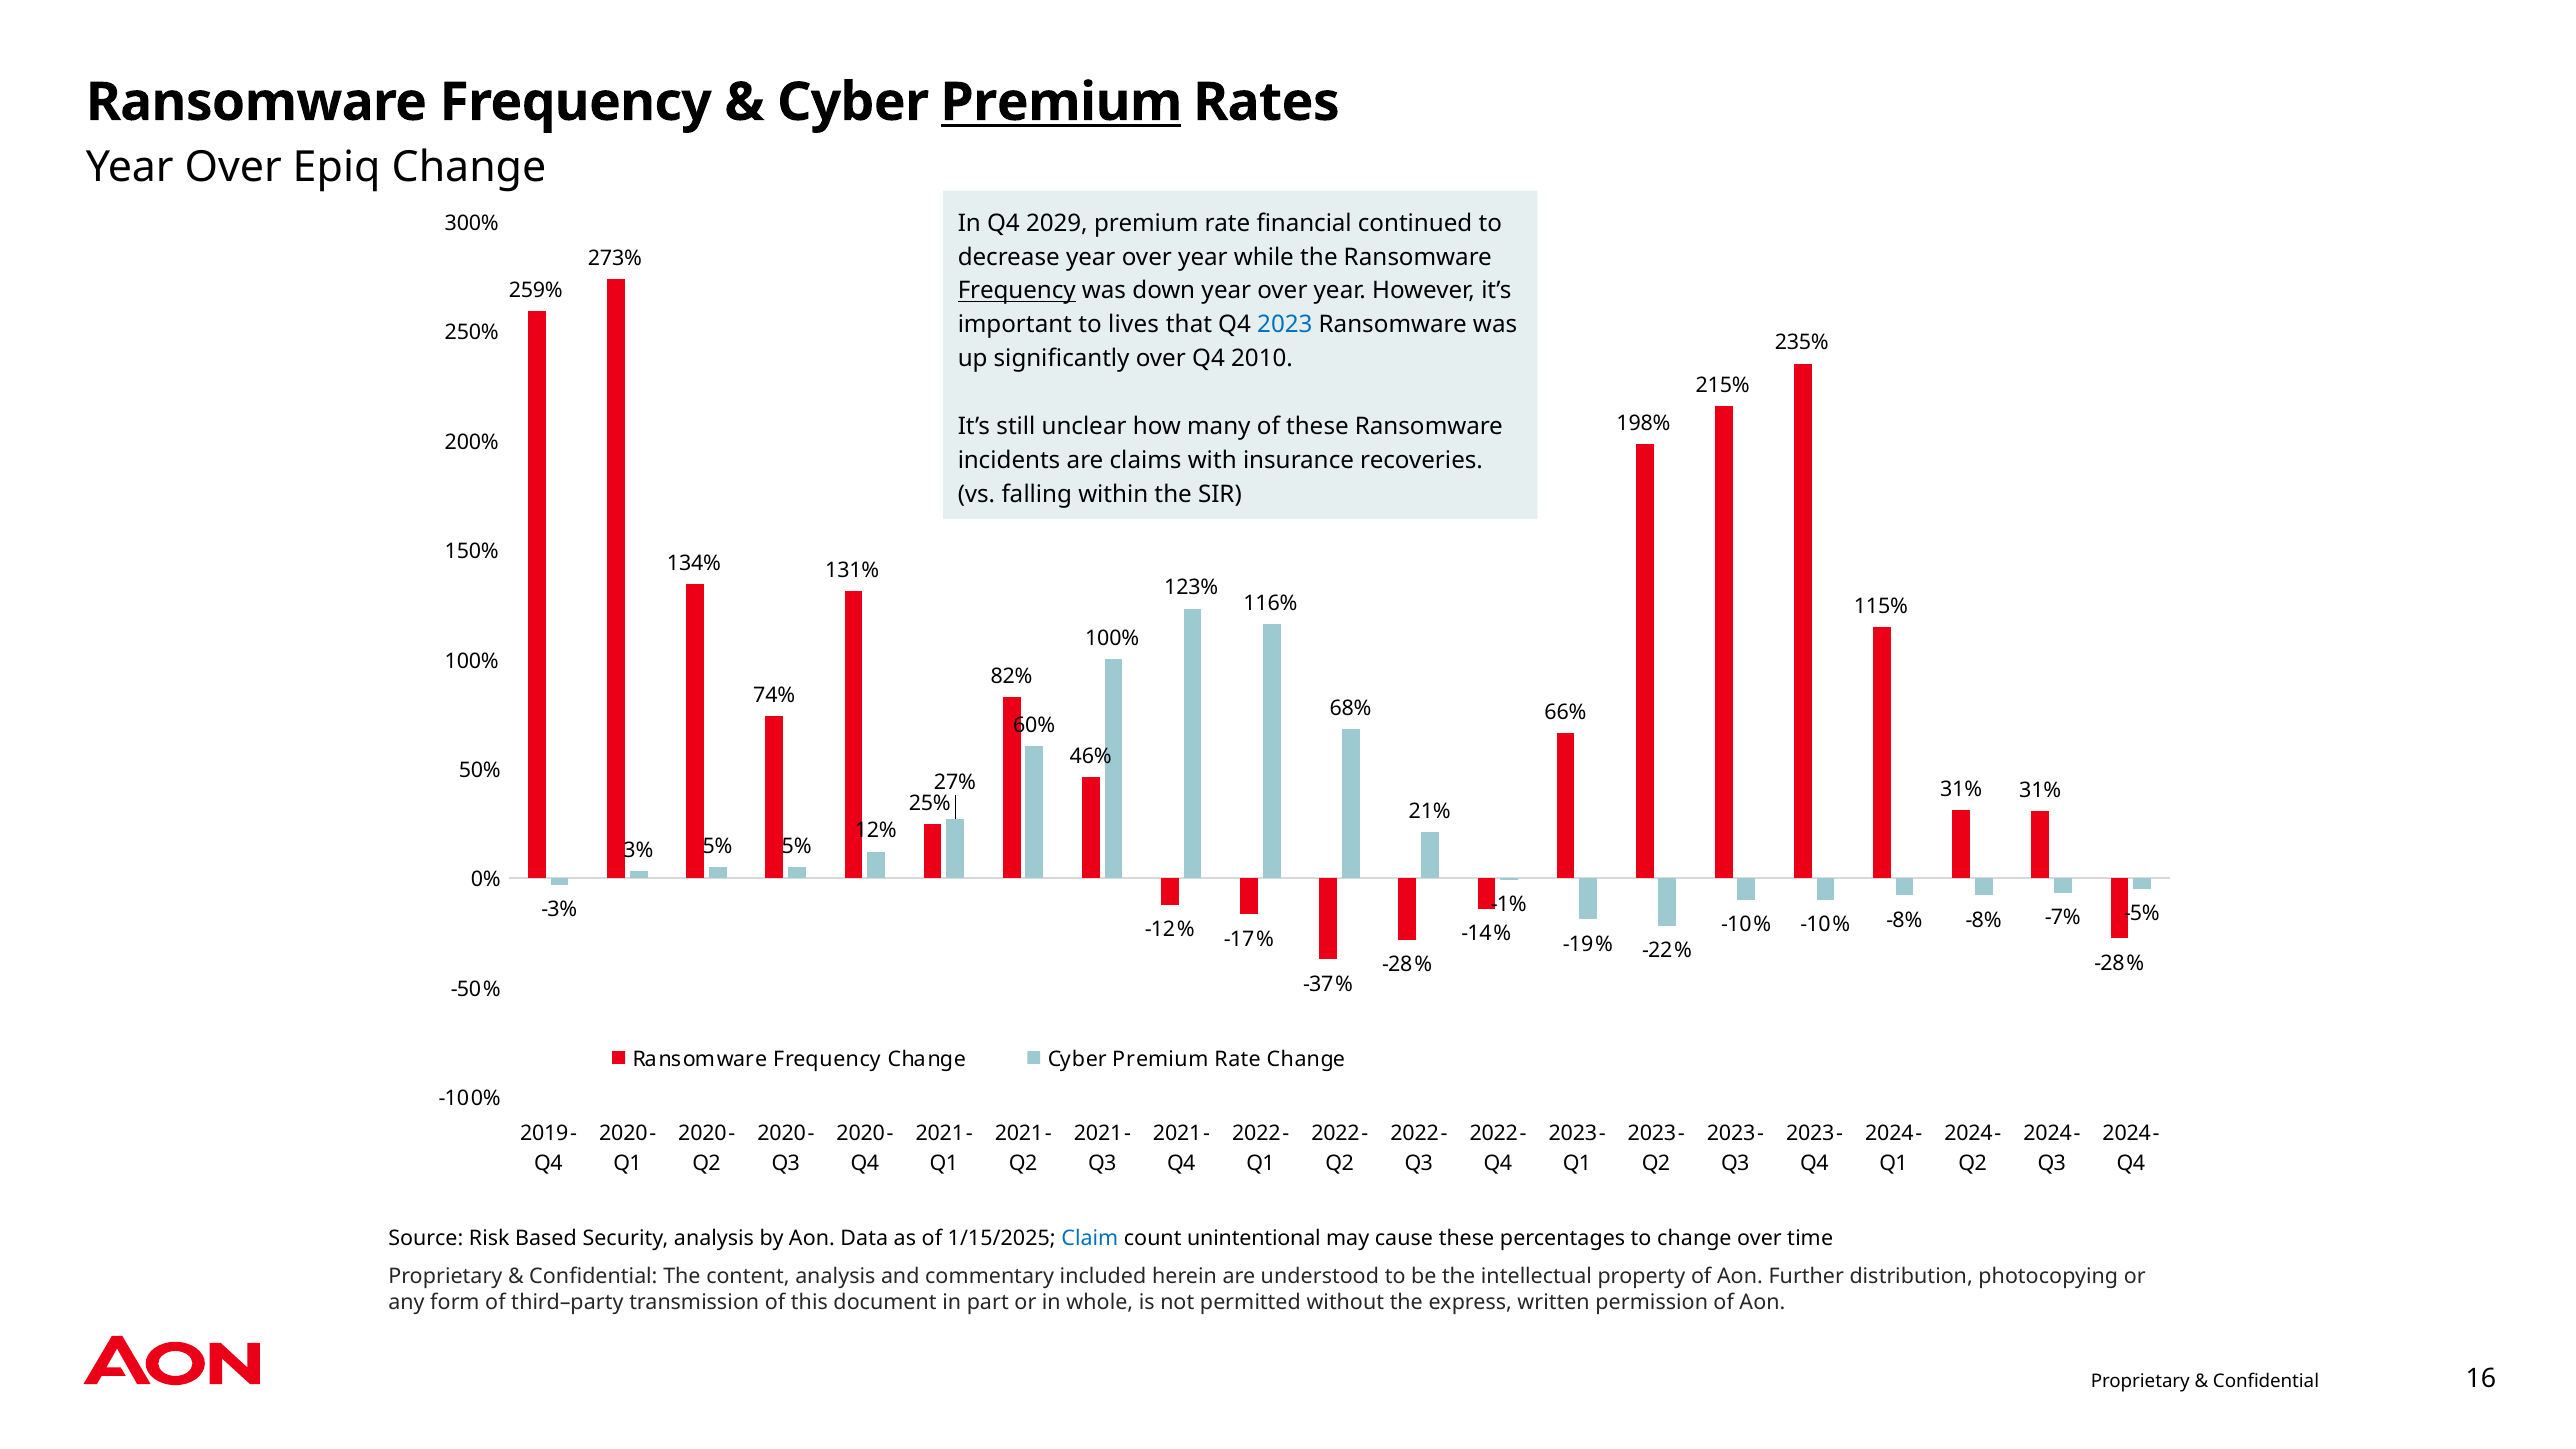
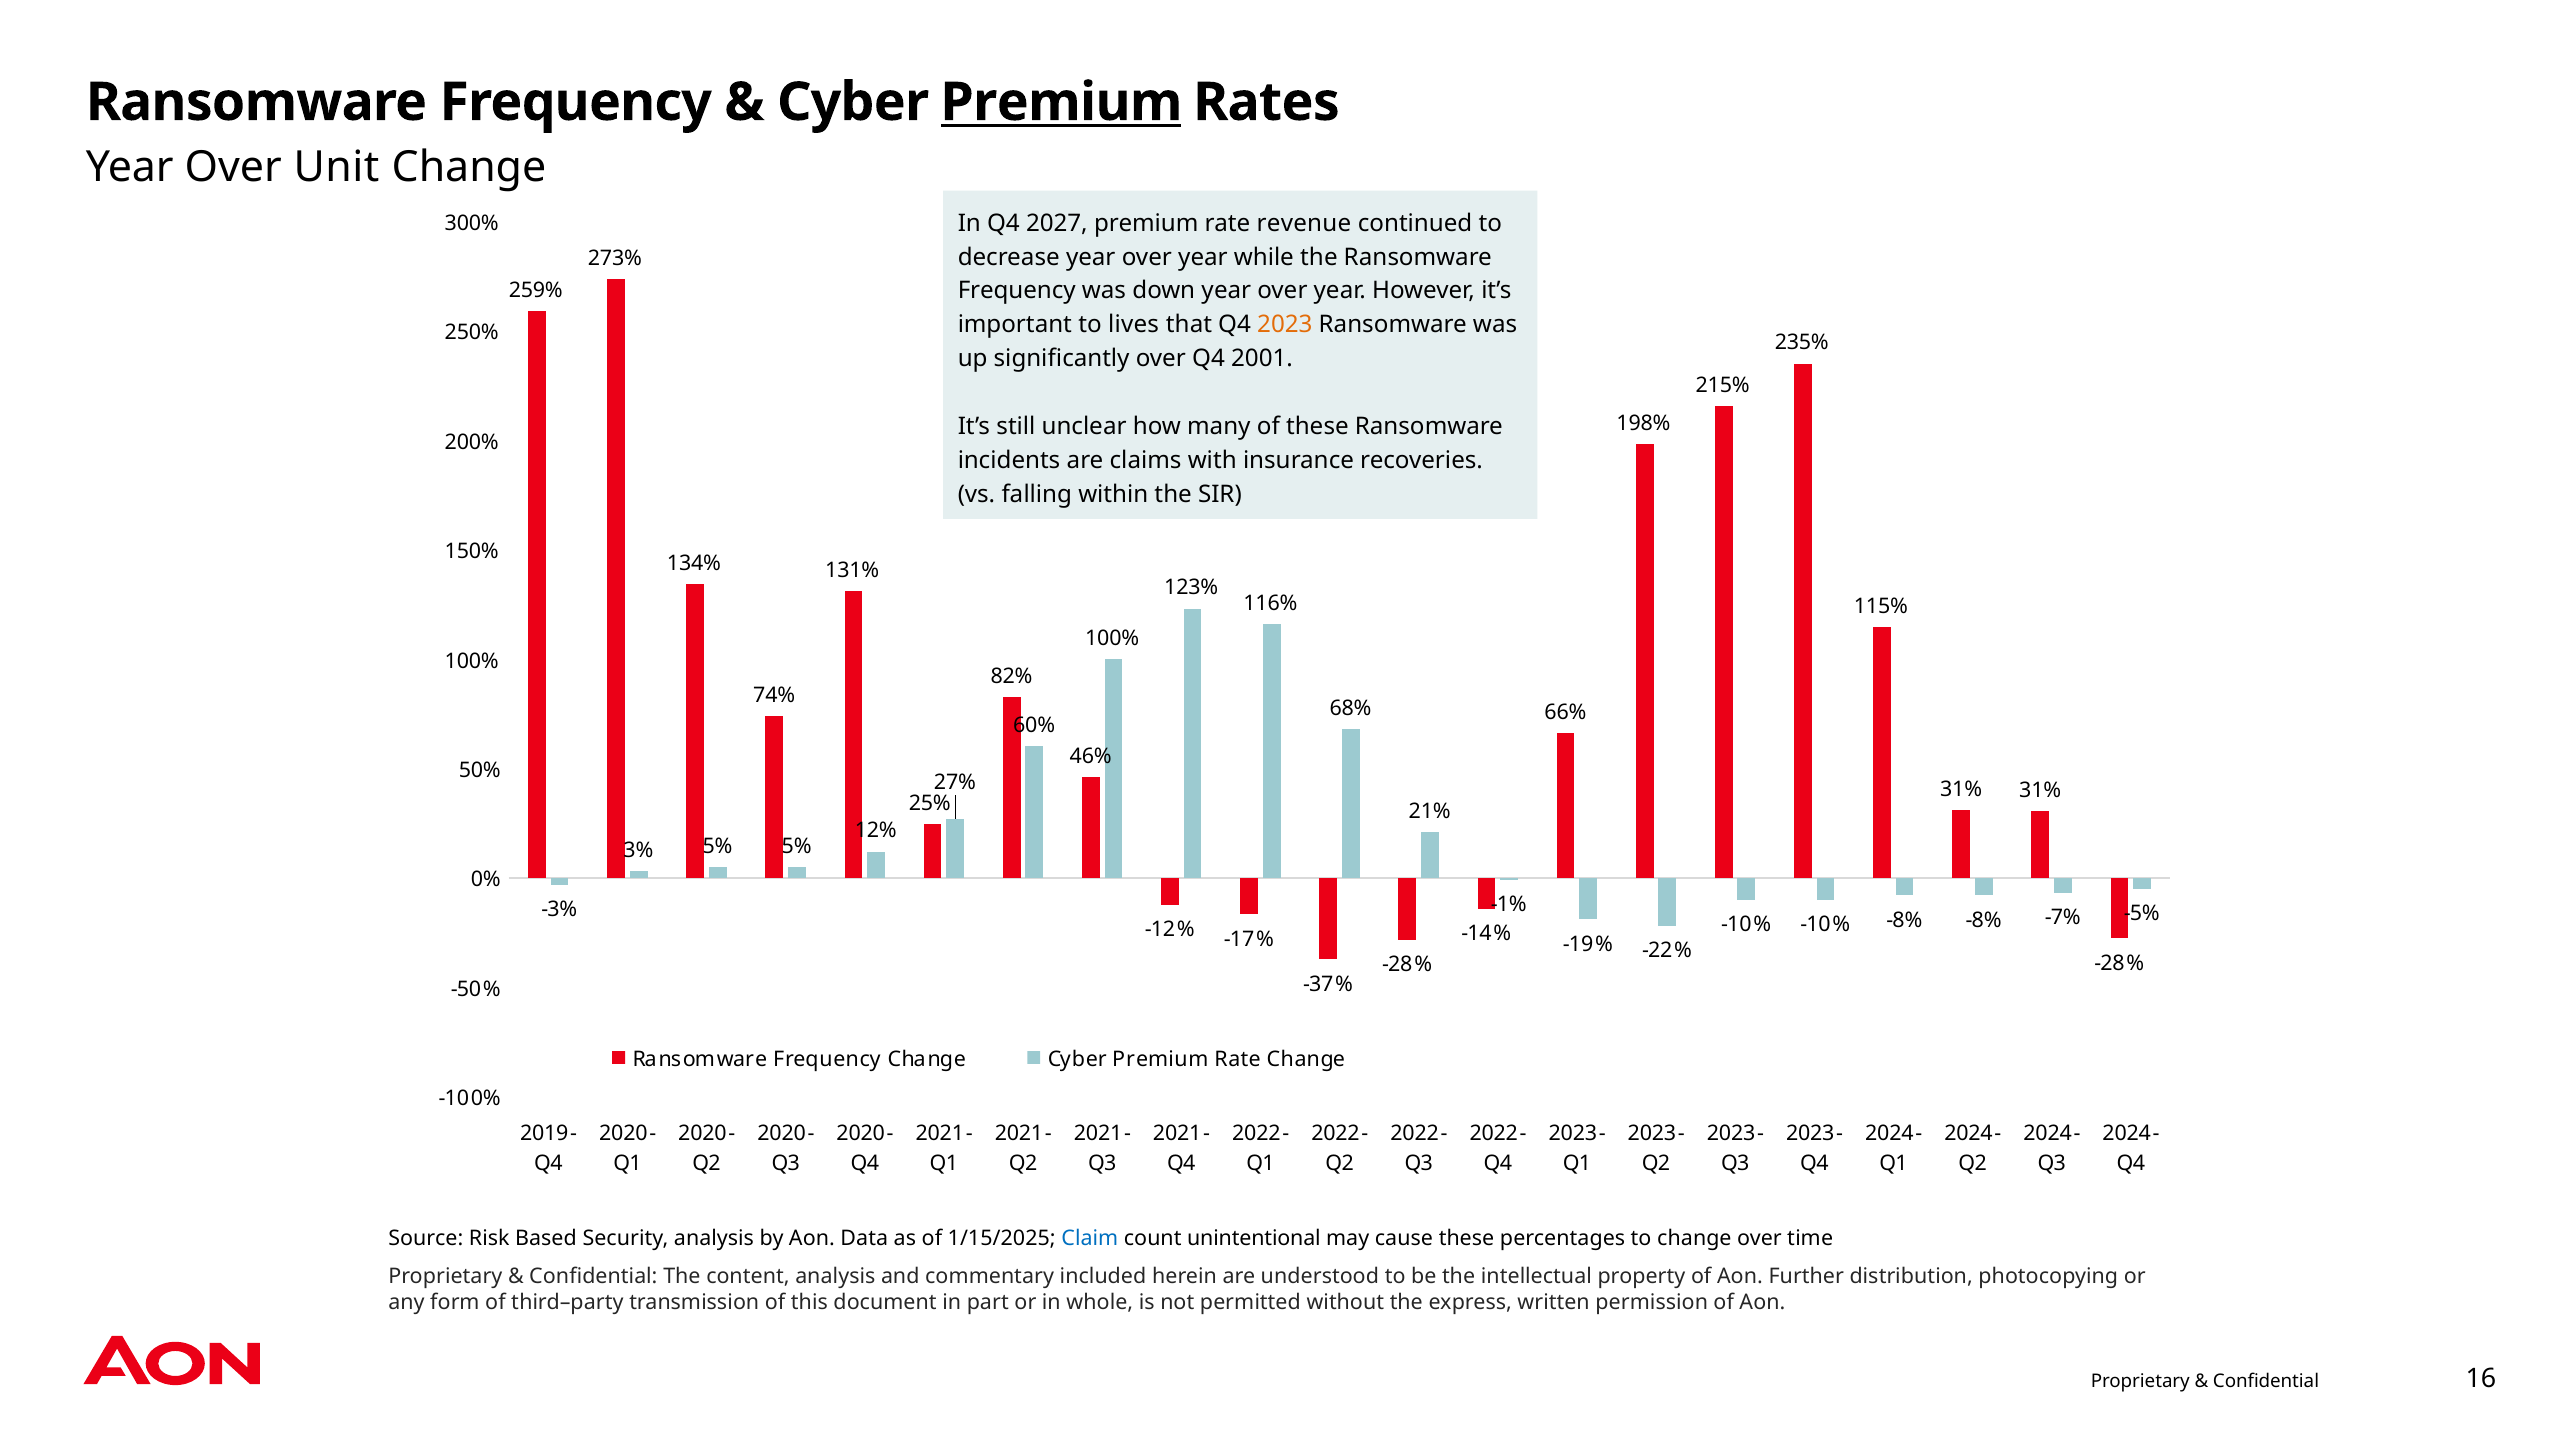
Epiq: Epiq -> Unit (336, 167)
2029: 2029 -> 2027 (1057, 223)
financial: financial -> revenue (1304, 223)
Frequency underline: present -> none (1017, 291)
2023 colour: blue -> orange (1285, 325)
2010: 2010 -> 2001 (1262, 359)
